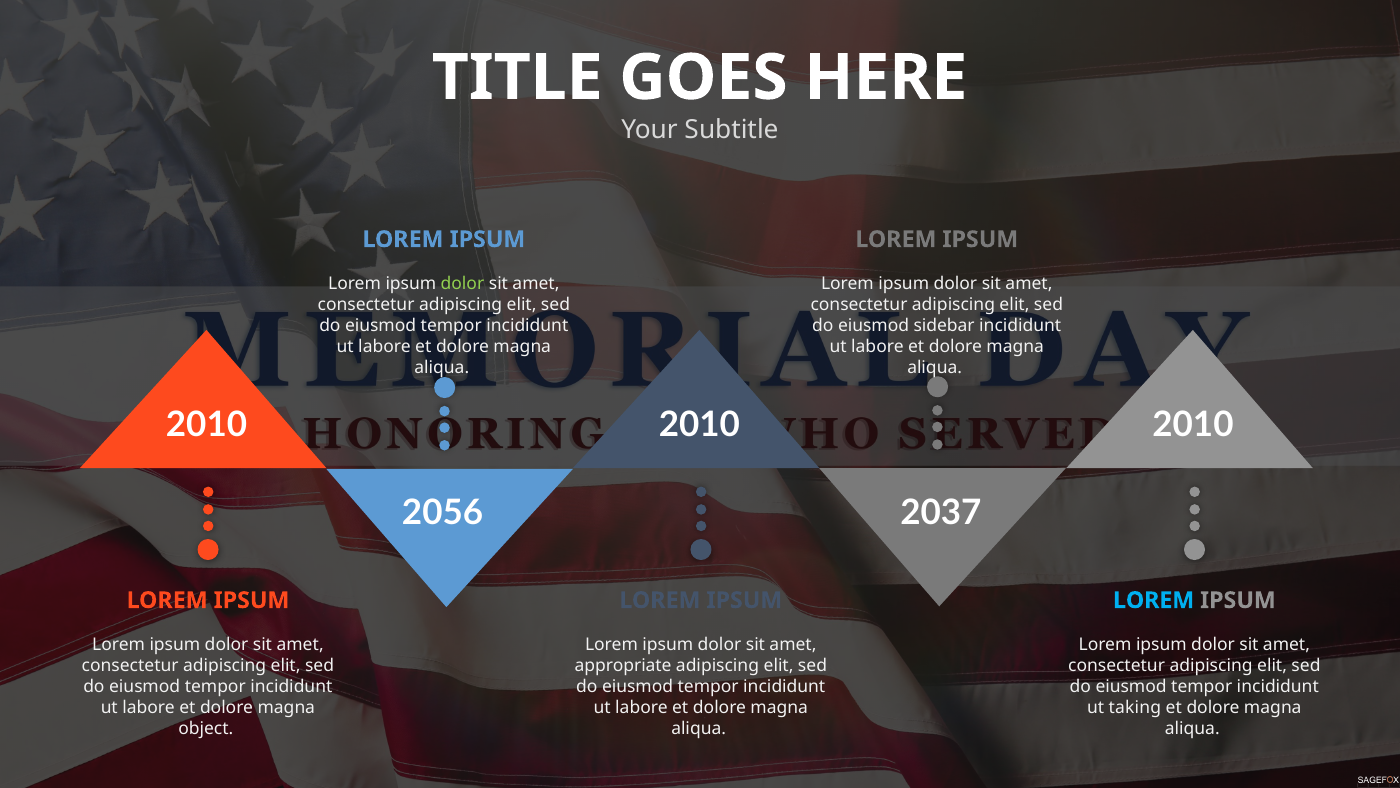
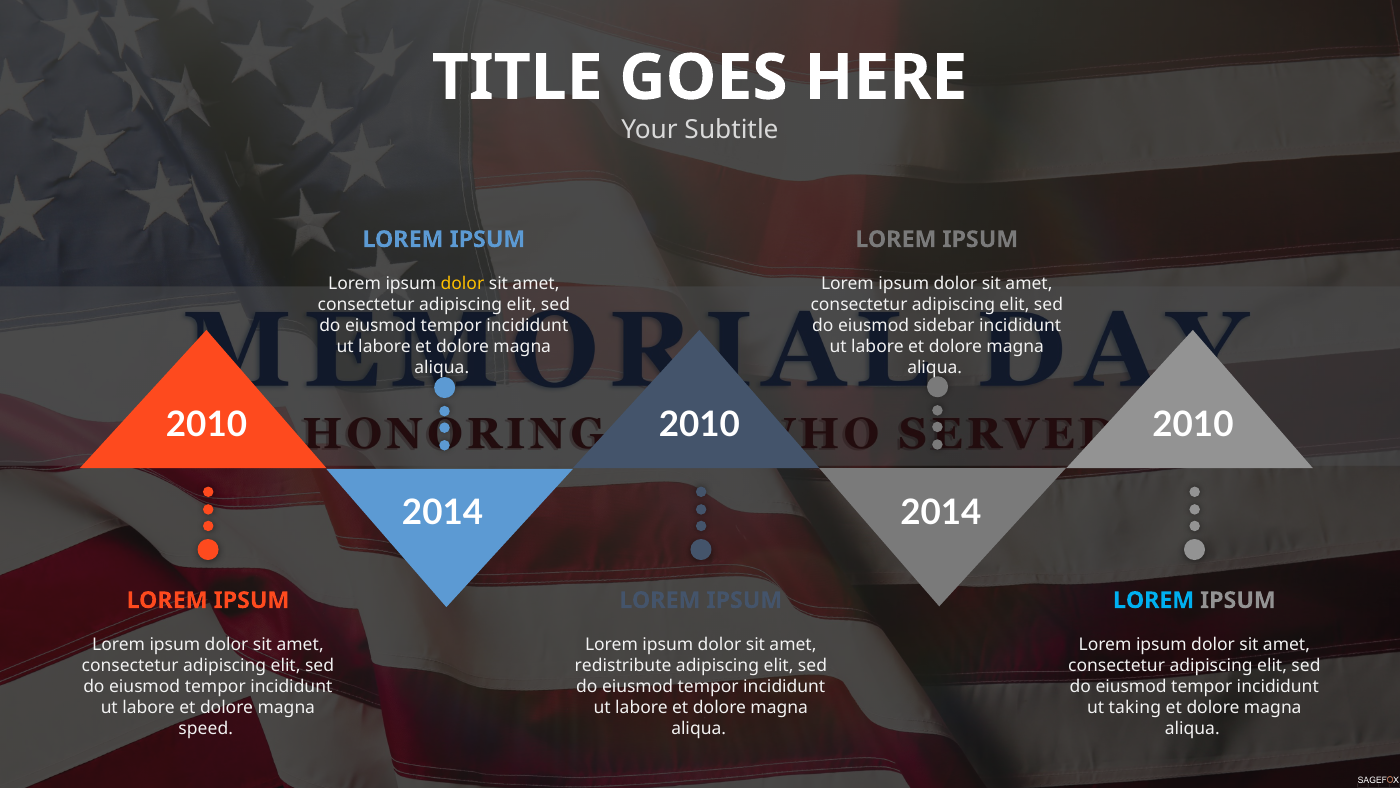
dolor colour: light green -> yellow (462, 283)
2056: 2056 -> 2014 (443, 512)
2037: 2037 -> 2014 (941, 512)
appropriate: appropriate -> redistribute (623, 665)
object: object -> speed (206, 728)
